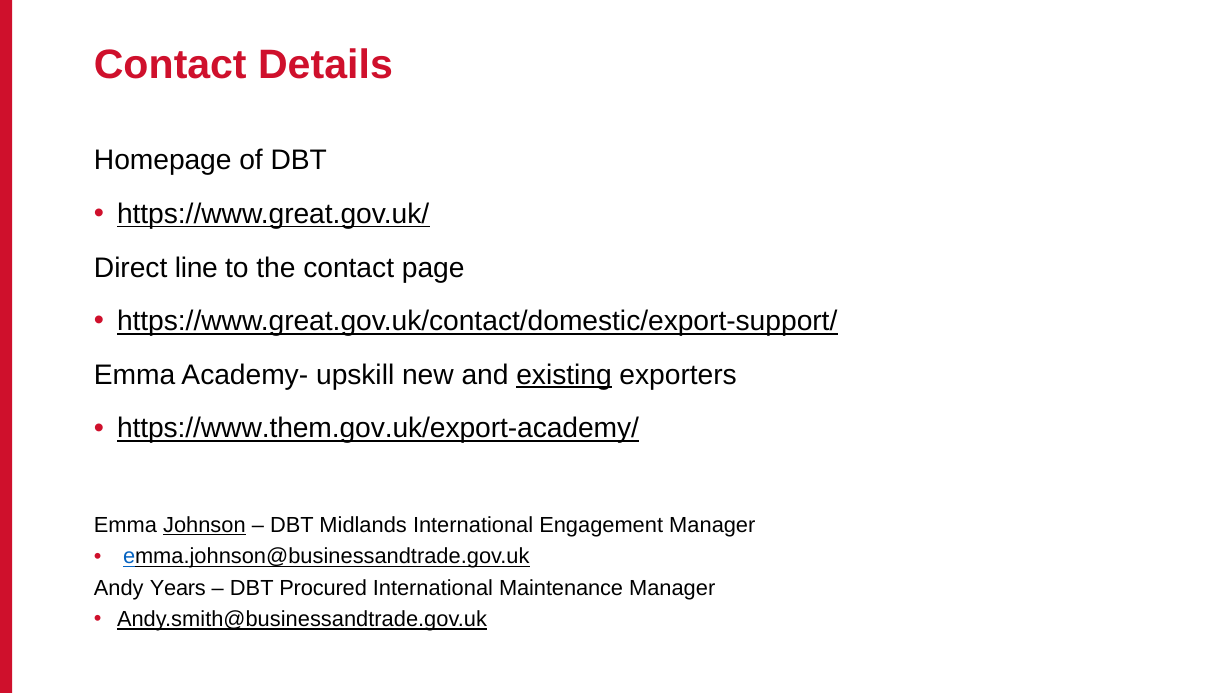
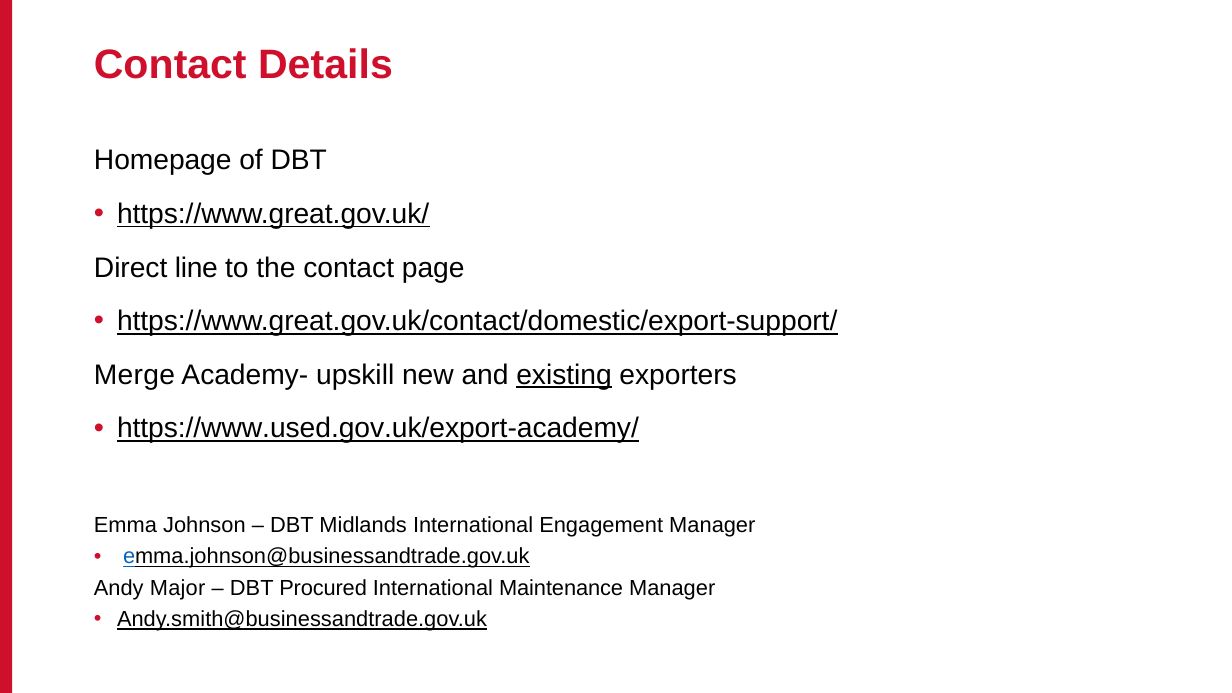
Emma: Emma -> Merge (134, 375)
https://www.them.gov.uk/export-academy/: https://www.them.gov.uk/export-academy/ -> https://www.used.gov.uk/export-academy/ (378, 429)
Johnson underline: present -> none (204, 525)
Years: Years -> Major (178, 588)
